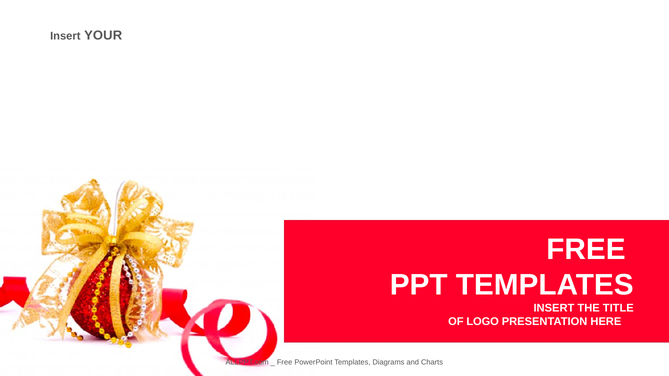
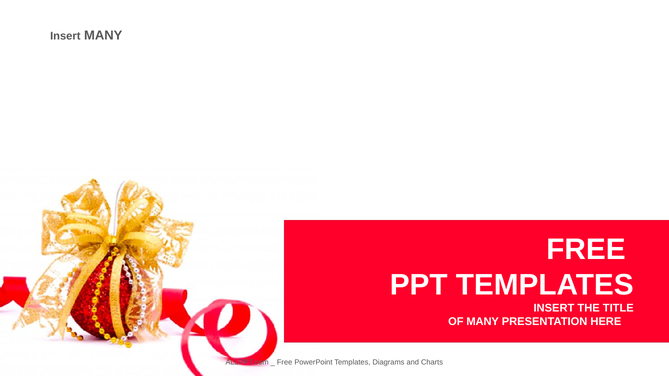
Insert YOUR: YOUR -> MANY (103, 35)
OF LOGO: LOGO -> MANY (483, 322)
